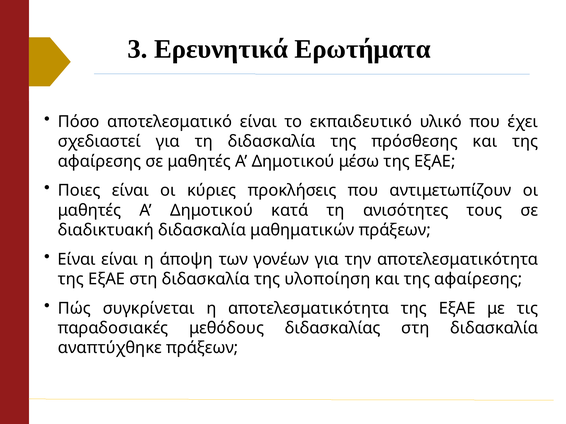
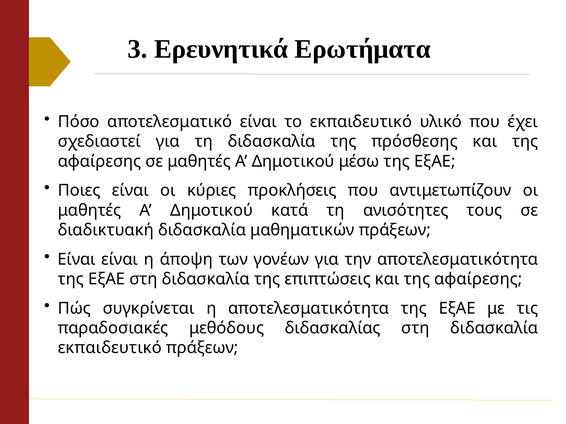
υλοποίηση: υλοποίηση -> επιπτώσεις (328, 279)
αναπτύχθηκε: αναπτύχθηκε -> εκπαιδευτικό (110, 348)
